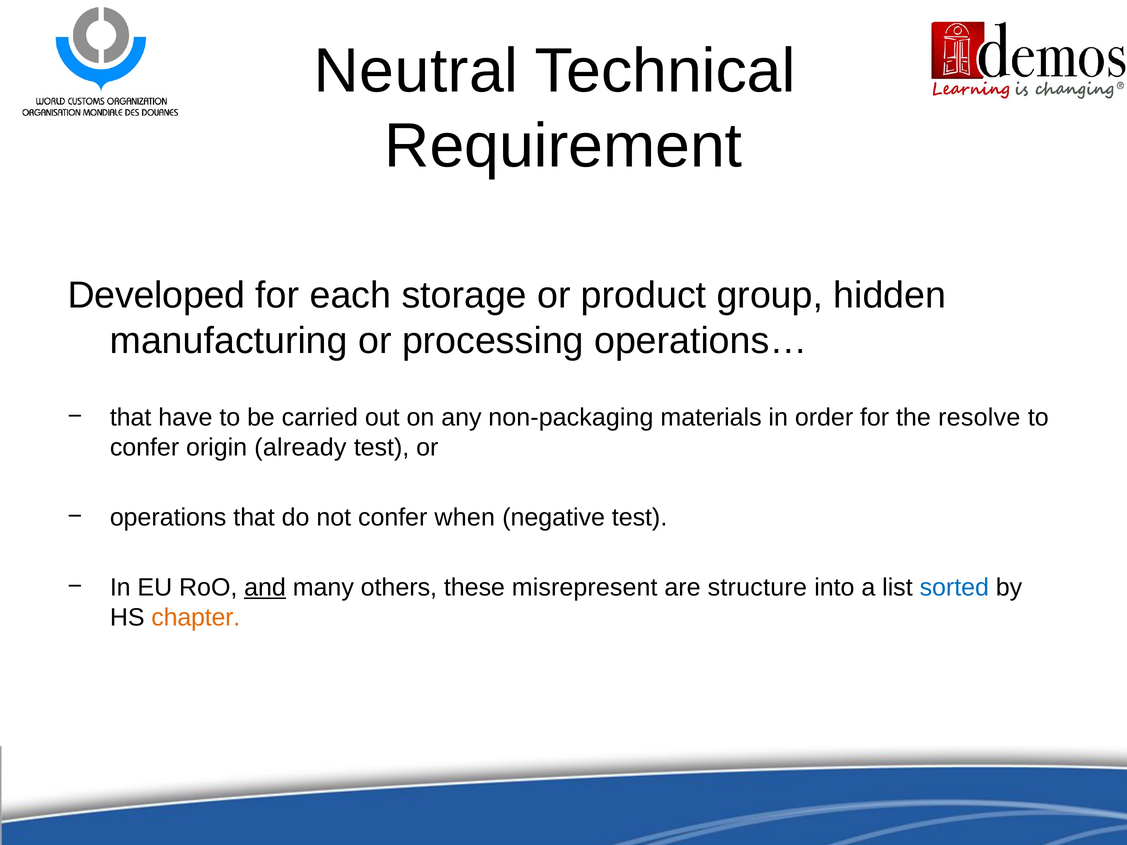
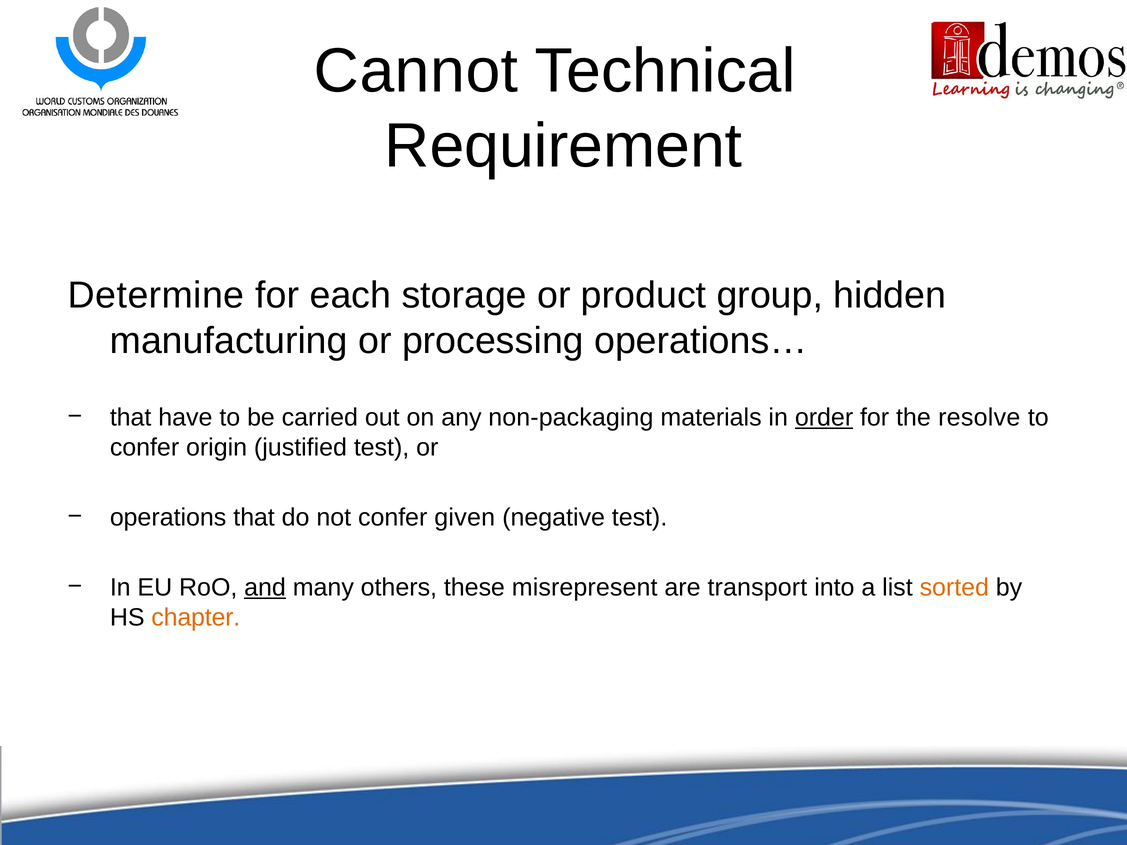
Neutral: Neutral -> Cannot (416, 71)
Developed: Developed -> Determine (156, 296)
order underline: none -> present (824, 417)
already: already -> justified (301, 448)
when: when -> given (465, 518)
structure: structure -> transport (757, 588)
sorted colour: blue -> orange (954, 588)
